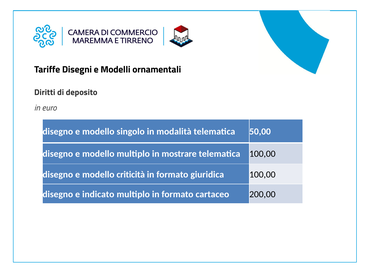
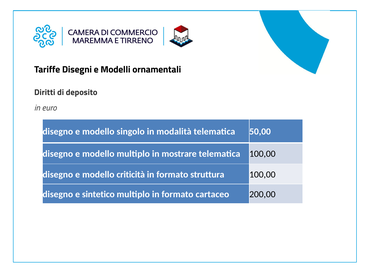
giuridica: giuridica -> struttura (207, 175)
indicato: indicato -> sintetico (98, 195)
